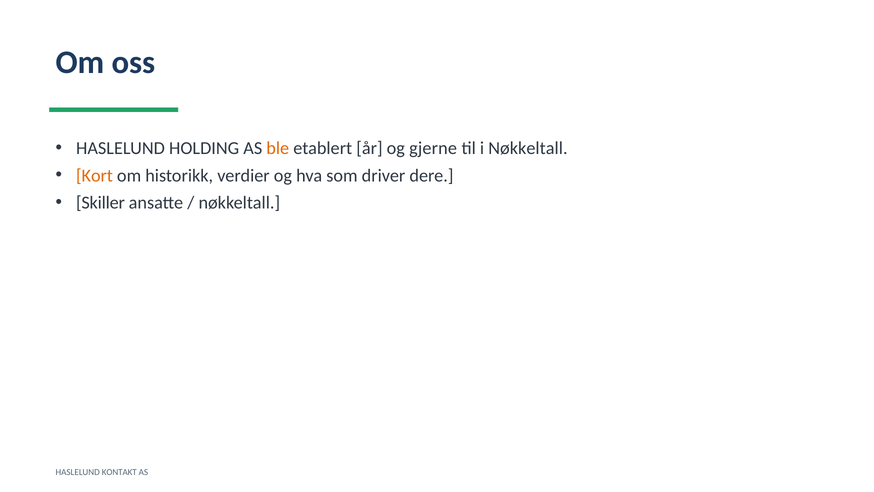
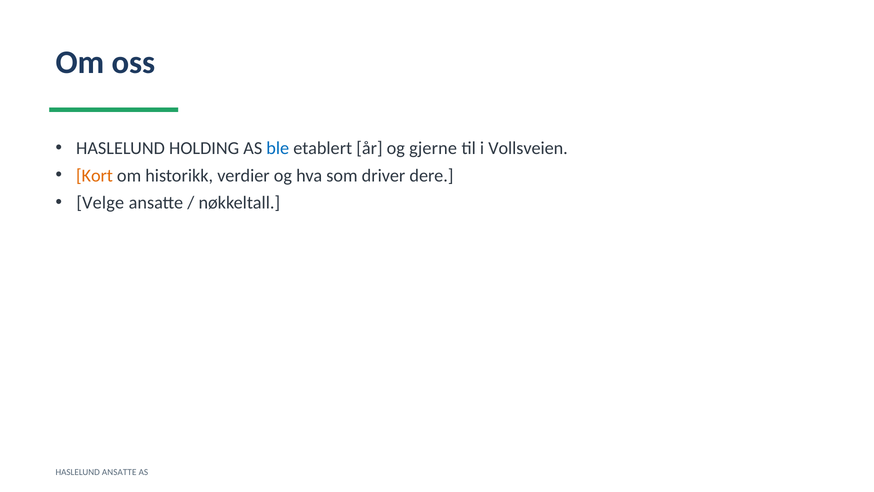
ble colour: orange -> blue (278, 148)
i Nøkkeltall: Nøkkeltall -> Vollsveien (528, 148)
Skiller: Skiller -> Velge (100, 203)
HASLELUND KONTAKT: KONTAKT -> ANSATTE (119, 472)
